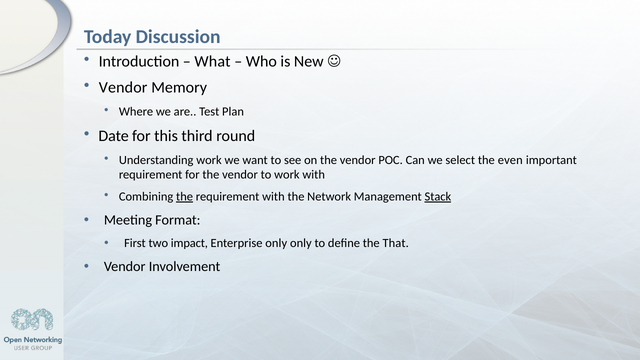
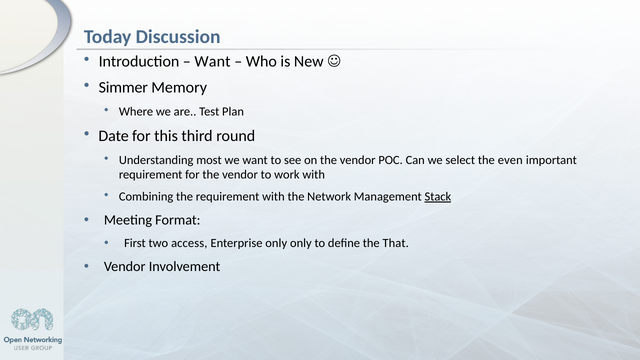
What: What -> Want (213, 61)
Vendor: Vendor -> Simmer (123, 88)
Understanding work: work -> most (209, 160)
the underline: present -> none (185, 197)
impact: impact -> access (189, 243)
